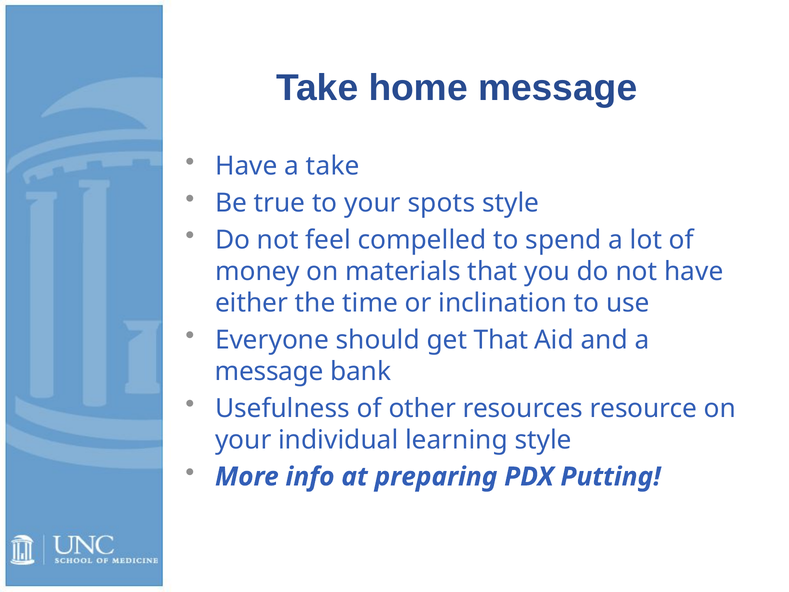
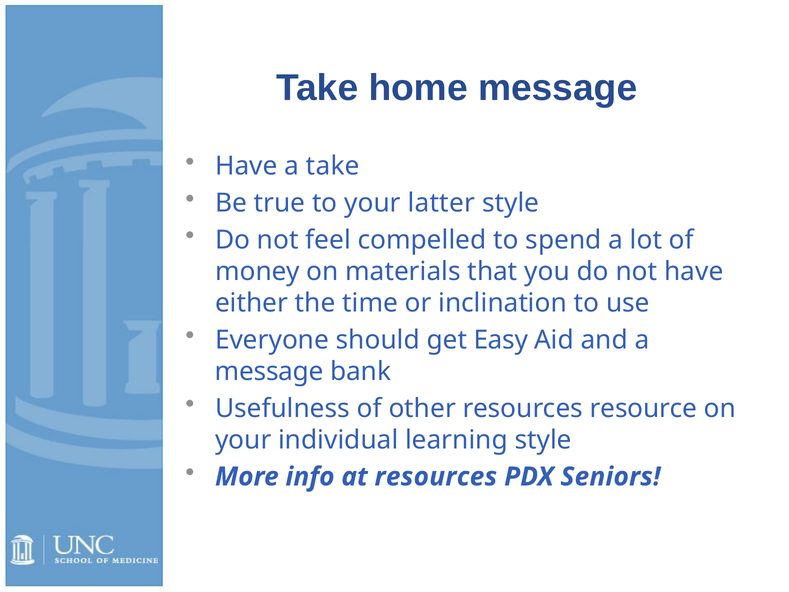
spots: spots -> latter (441, 203)
get That: That -> Easy (501, 340)
at preparing: preparing -> resources (436, 477)
Putting: Putting -> Seniors (611, 477)
